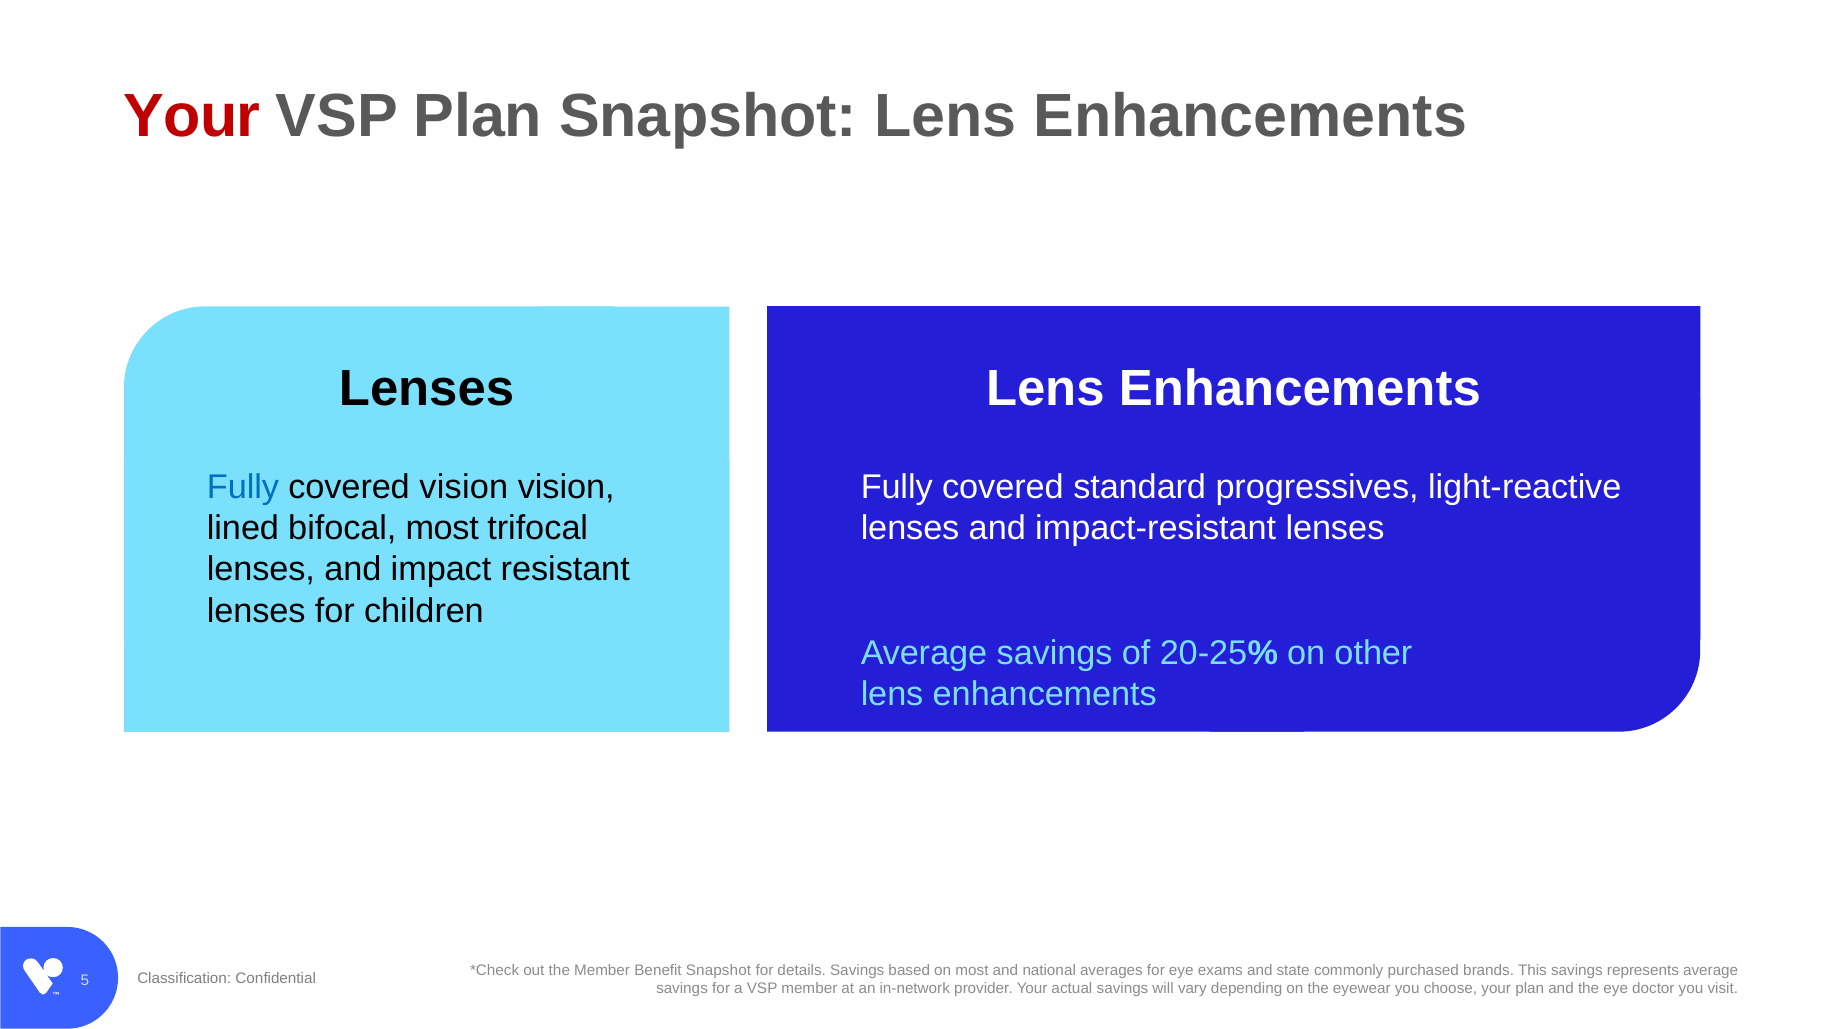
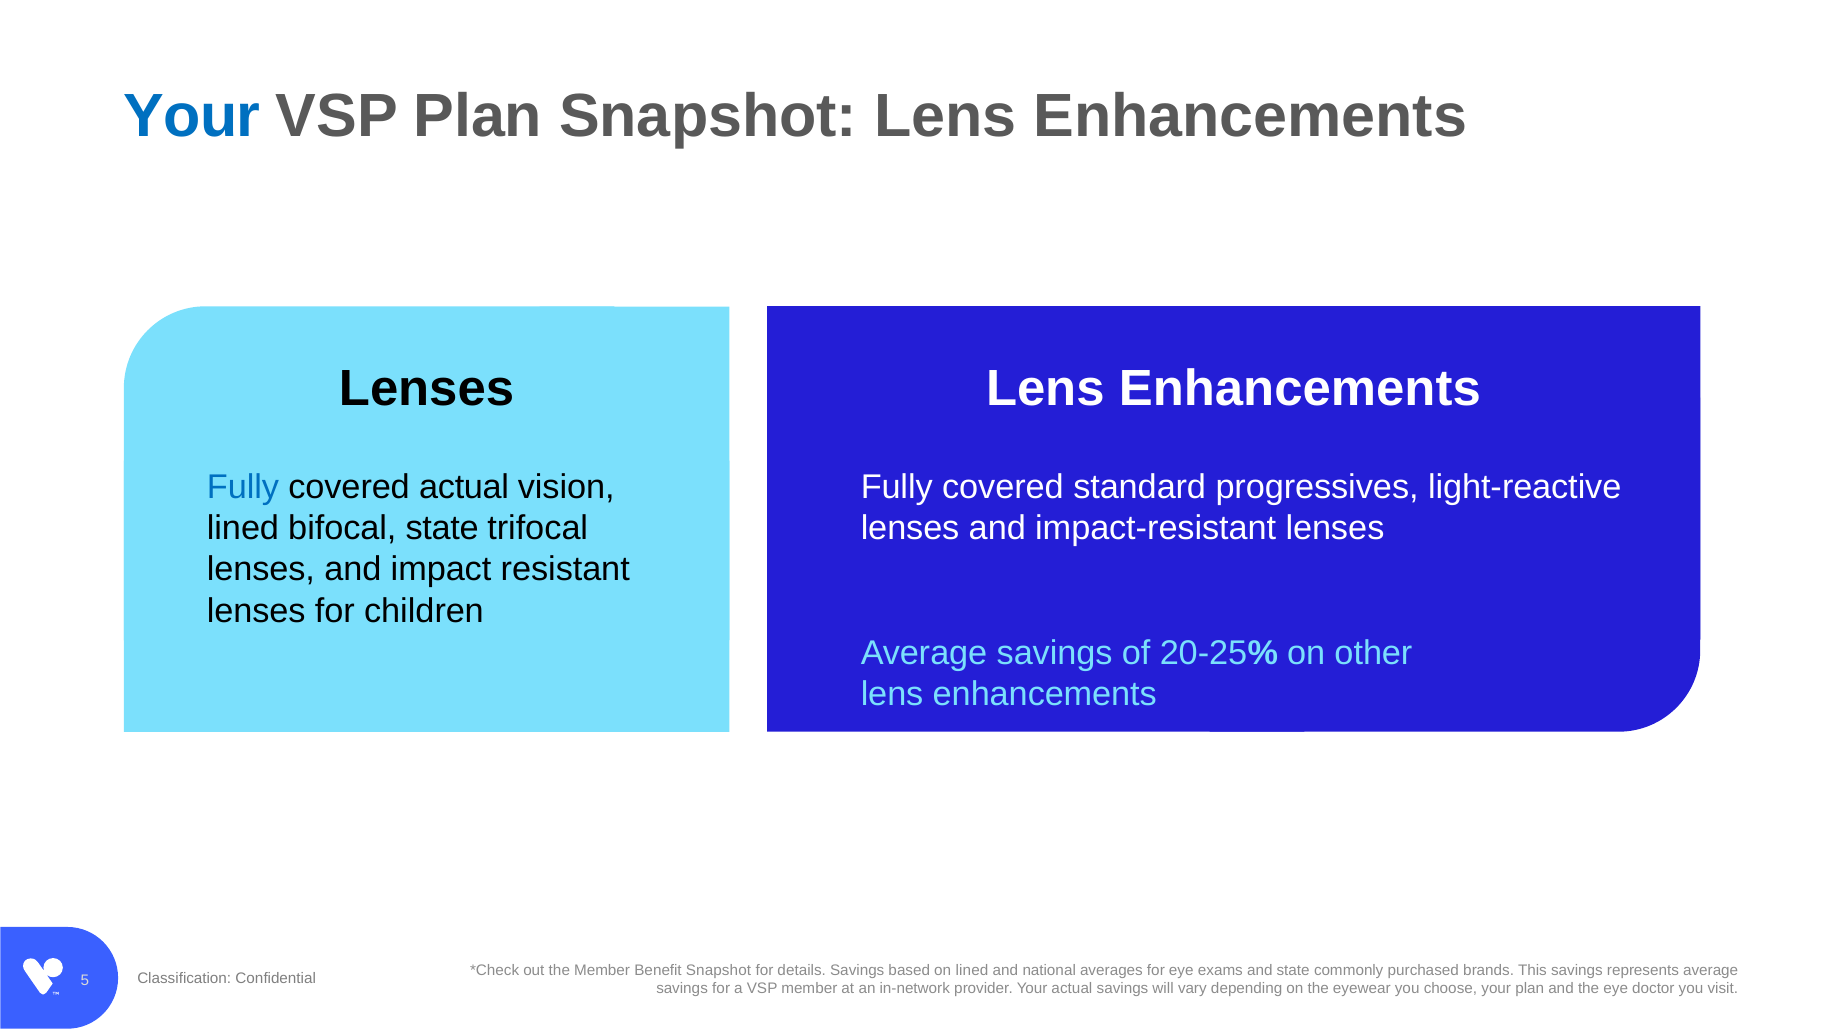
Your colour: red -> blue (192, 117)
covered vision: vision -> actual (464, 488)
bifocal most: most -> state (442, 529)
on most: most -> lined (972, 970)
